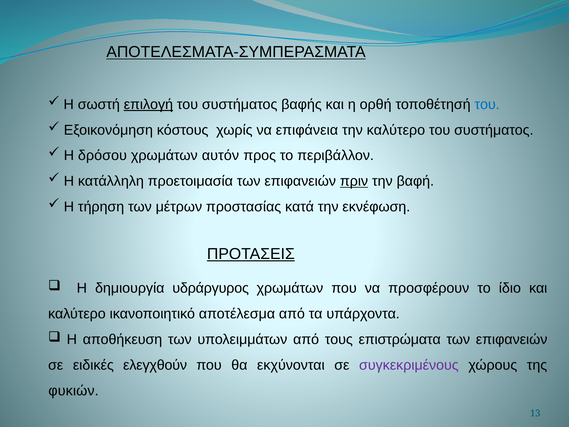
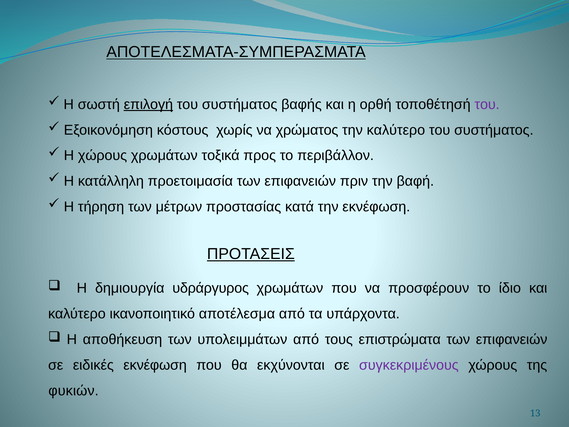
του colour: blue -> purple (487, 104)
επιφάνεια: επιφάνεια -> χρώματος (307, 130)
Η δρόσου: δρόσου -> χώρους (103, 155)
αυτόν: αυτόν -> τοξικά (221, 155)
πριν underline: present -> none (354, 181)
ειδικές ελεγχθούν: ελεγχθούν -> εκνέφωση (155, 365)
